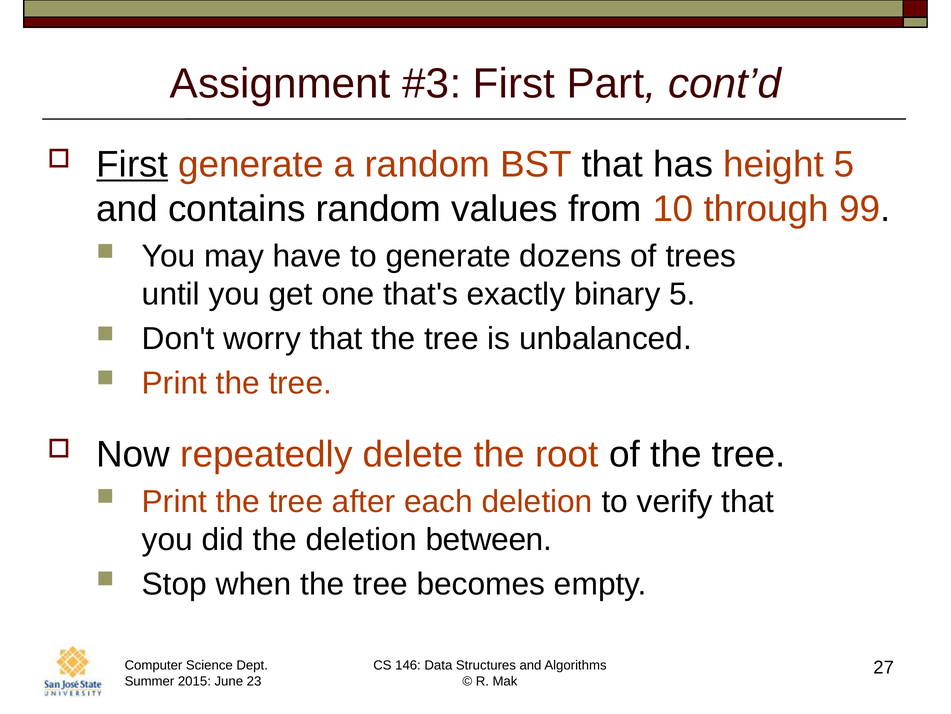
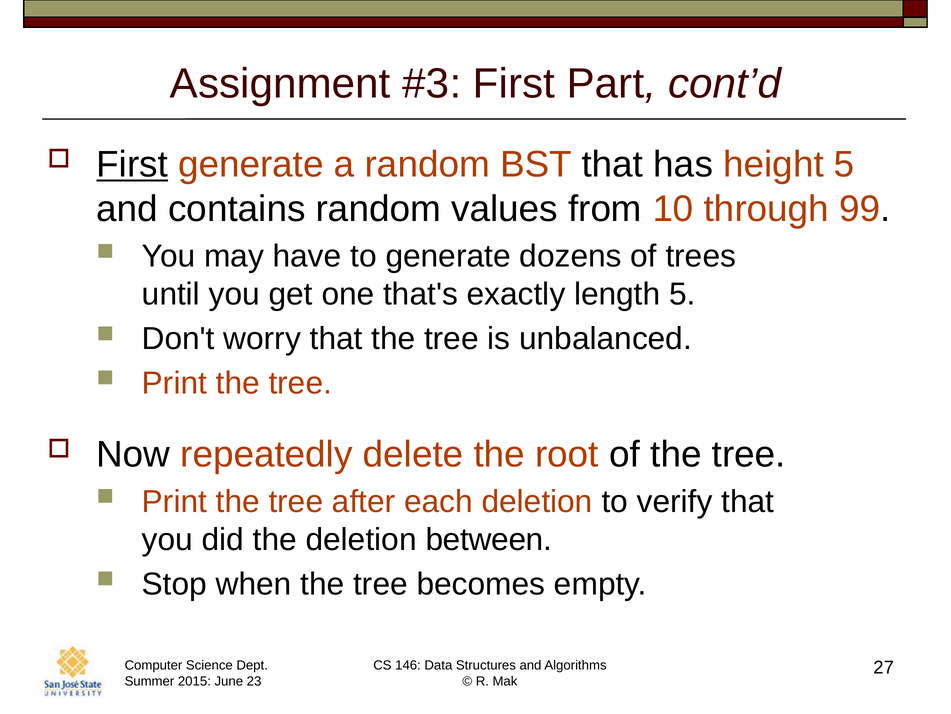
binary: binary -> length (617, 294)
